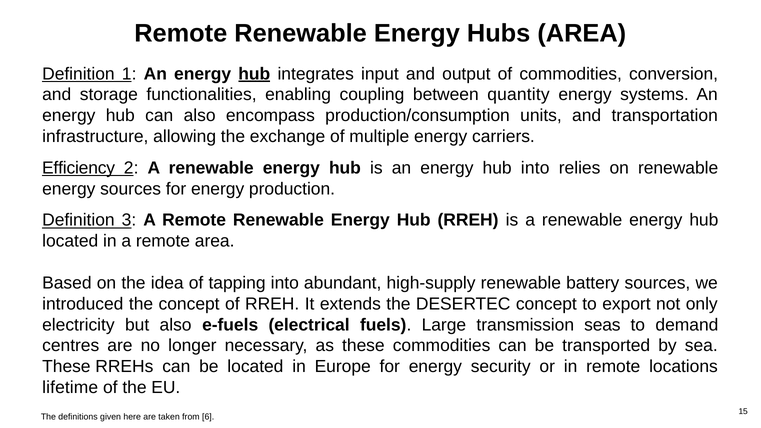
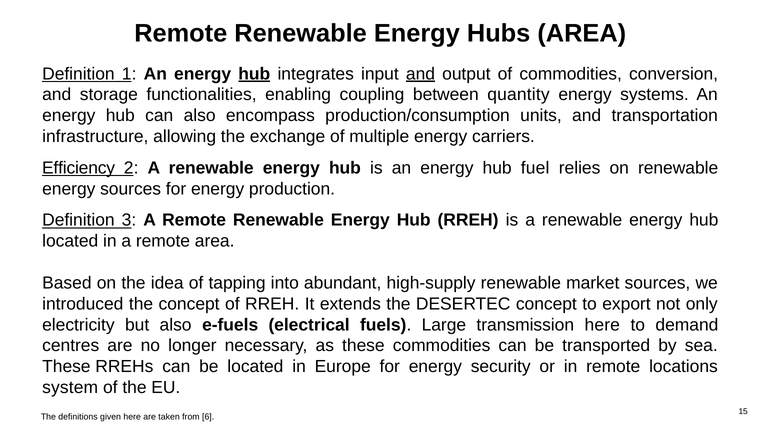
and underline: none -> present (421, 74)
hub into: into -> fuel (535, 168)
battery: battery -> market (593, 283)
transmission seas: seas -> here (602, 325)
lifetime: lifetime -> system (70, 388)
